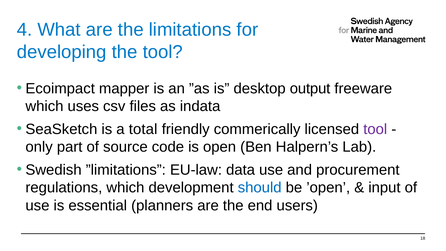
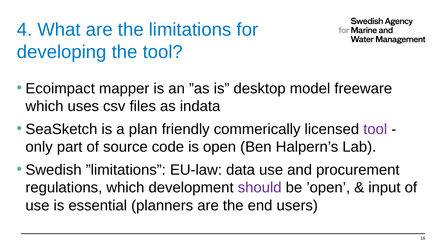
output: output -> model (310, 88)
total: total -> plan (143, 129)
should colour: blue -> purple (260, 188)
